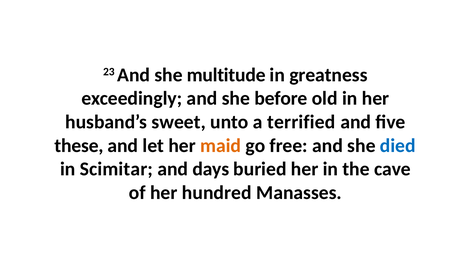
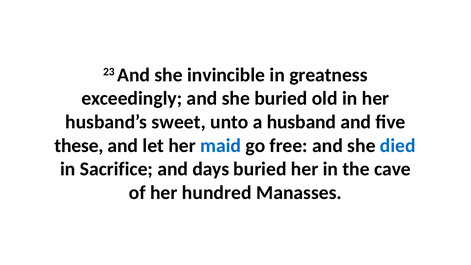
multitude: multitude -> invincible (226, 75)
she before: before -> buried (281, 98)
terrified: terrified -> husband (301, 122)
maid colour: orange -> blue (221, 146)
Scimitar: Scimitar -> Sacrifice (116, 169)
